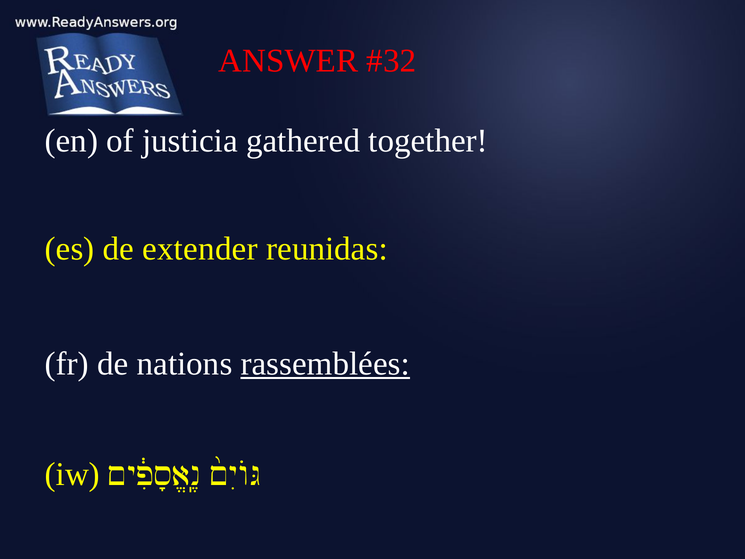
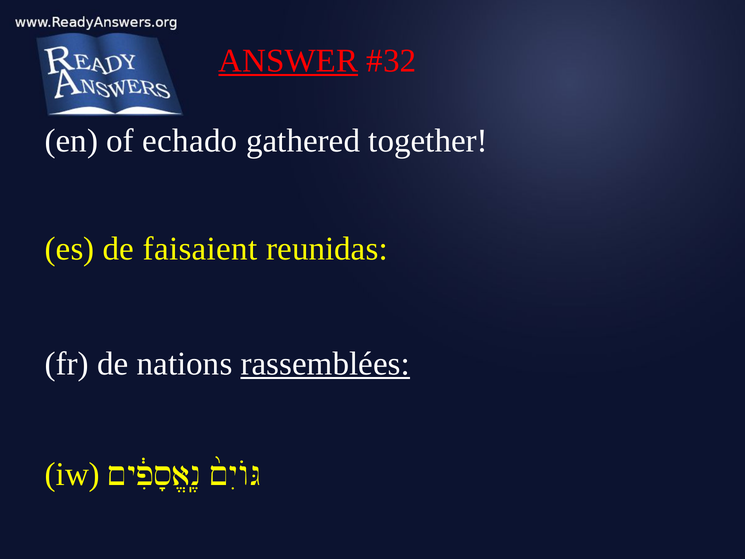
ANSWER underline: none -> present (288, 61)
justicia: justicia -> echado (190, 141)
extender: extender -> faisaient (200, 249)
